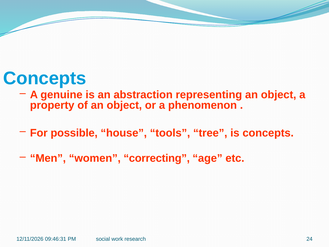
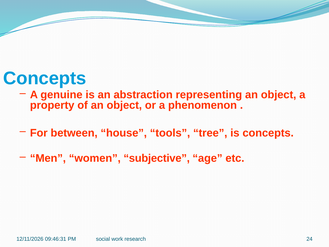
possible: possible -> between (74, 133)
correcting: correcting -> subjective (157, 158)
